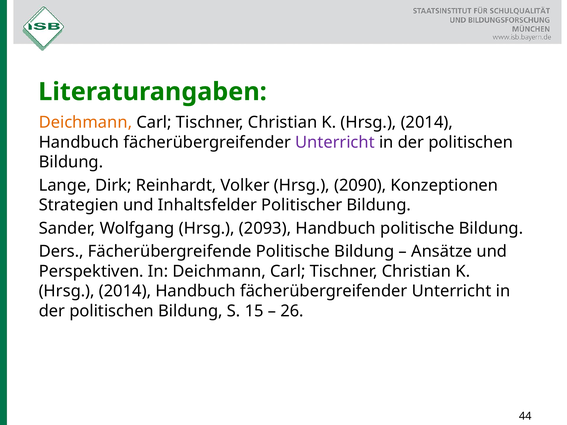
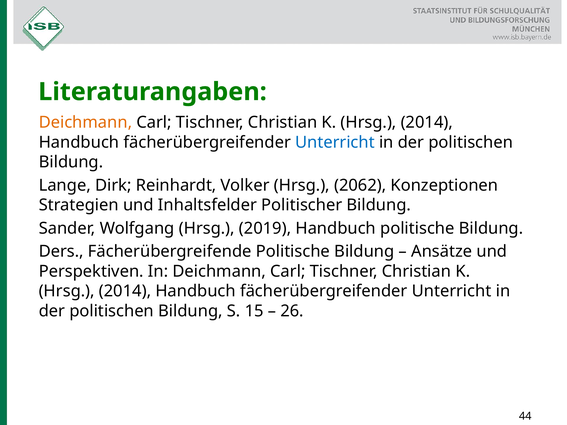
Unterricht colour: purple -> blue (335, 142)
2090: 2090 -> 2062 (360, 185)
2093: 2093 -> 2019 (265, 228)
